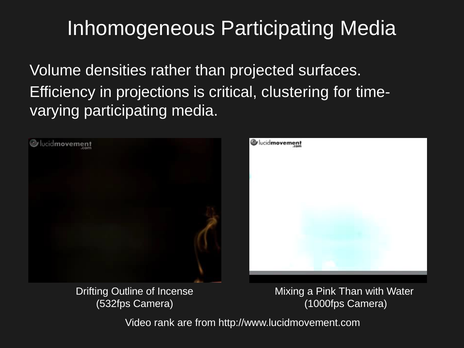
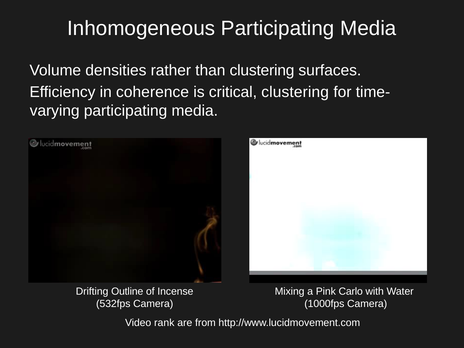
than projected: projected -> clustering (262, 71)
projections: projections -> coherence (153, 92)
Pink Than: Than -> Carlo (351, 291)
